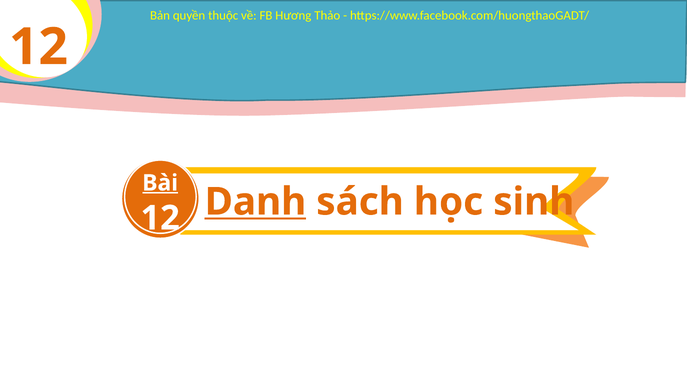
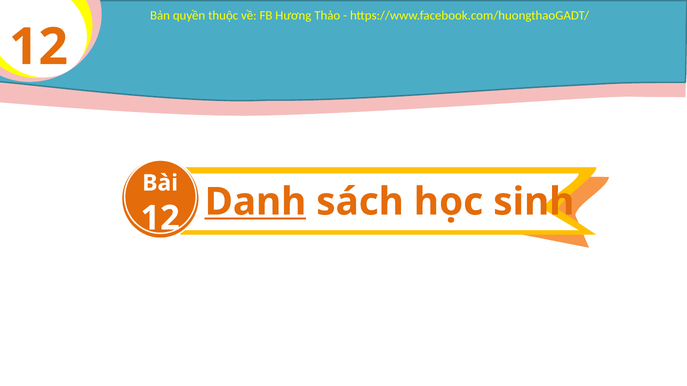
Bài underline: present -> none (160, 183)
